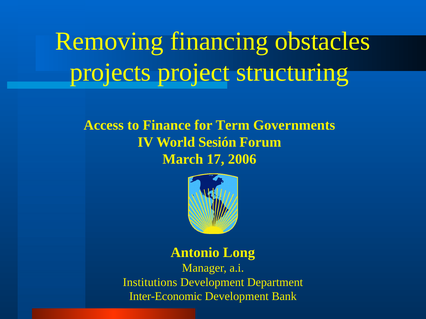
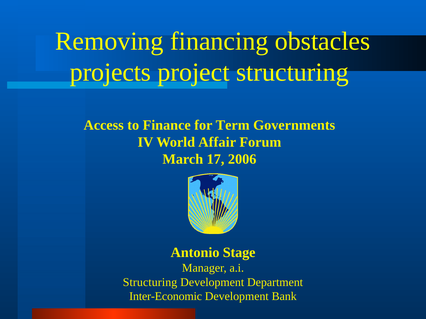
Sesión: Sesión -> Affair (217, 142)
Long: Long -> Stage (239, 253)
Institutions: Institutions -> Structuring (150, 283)
